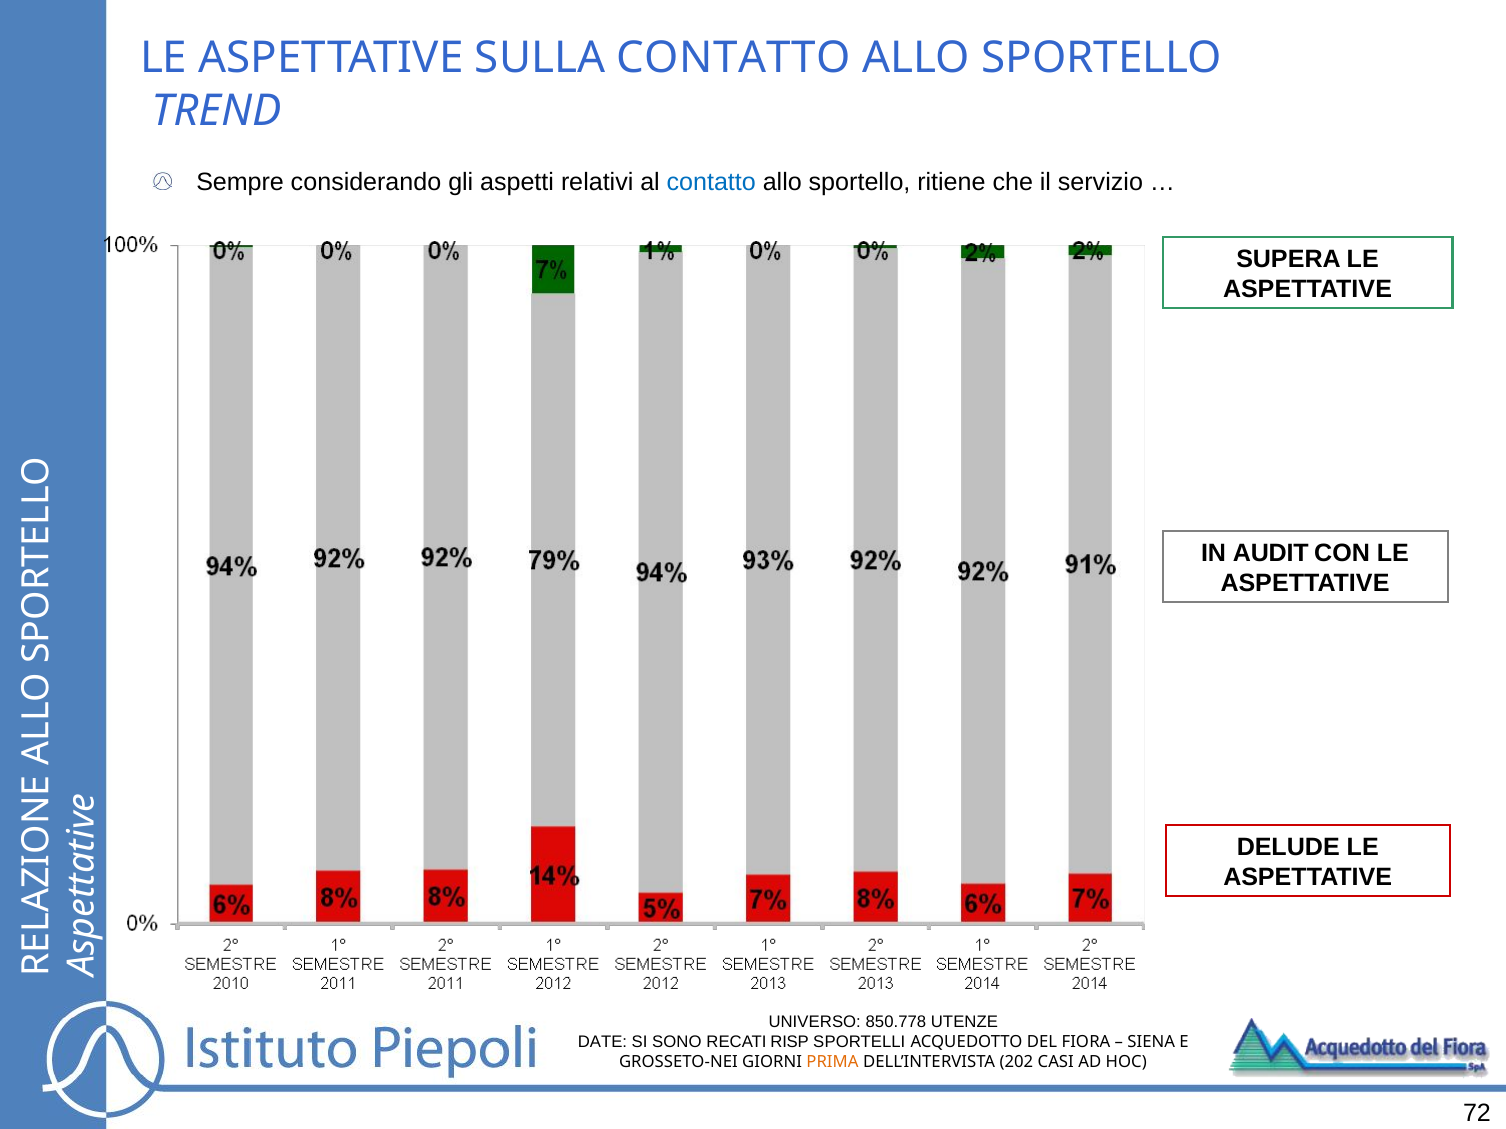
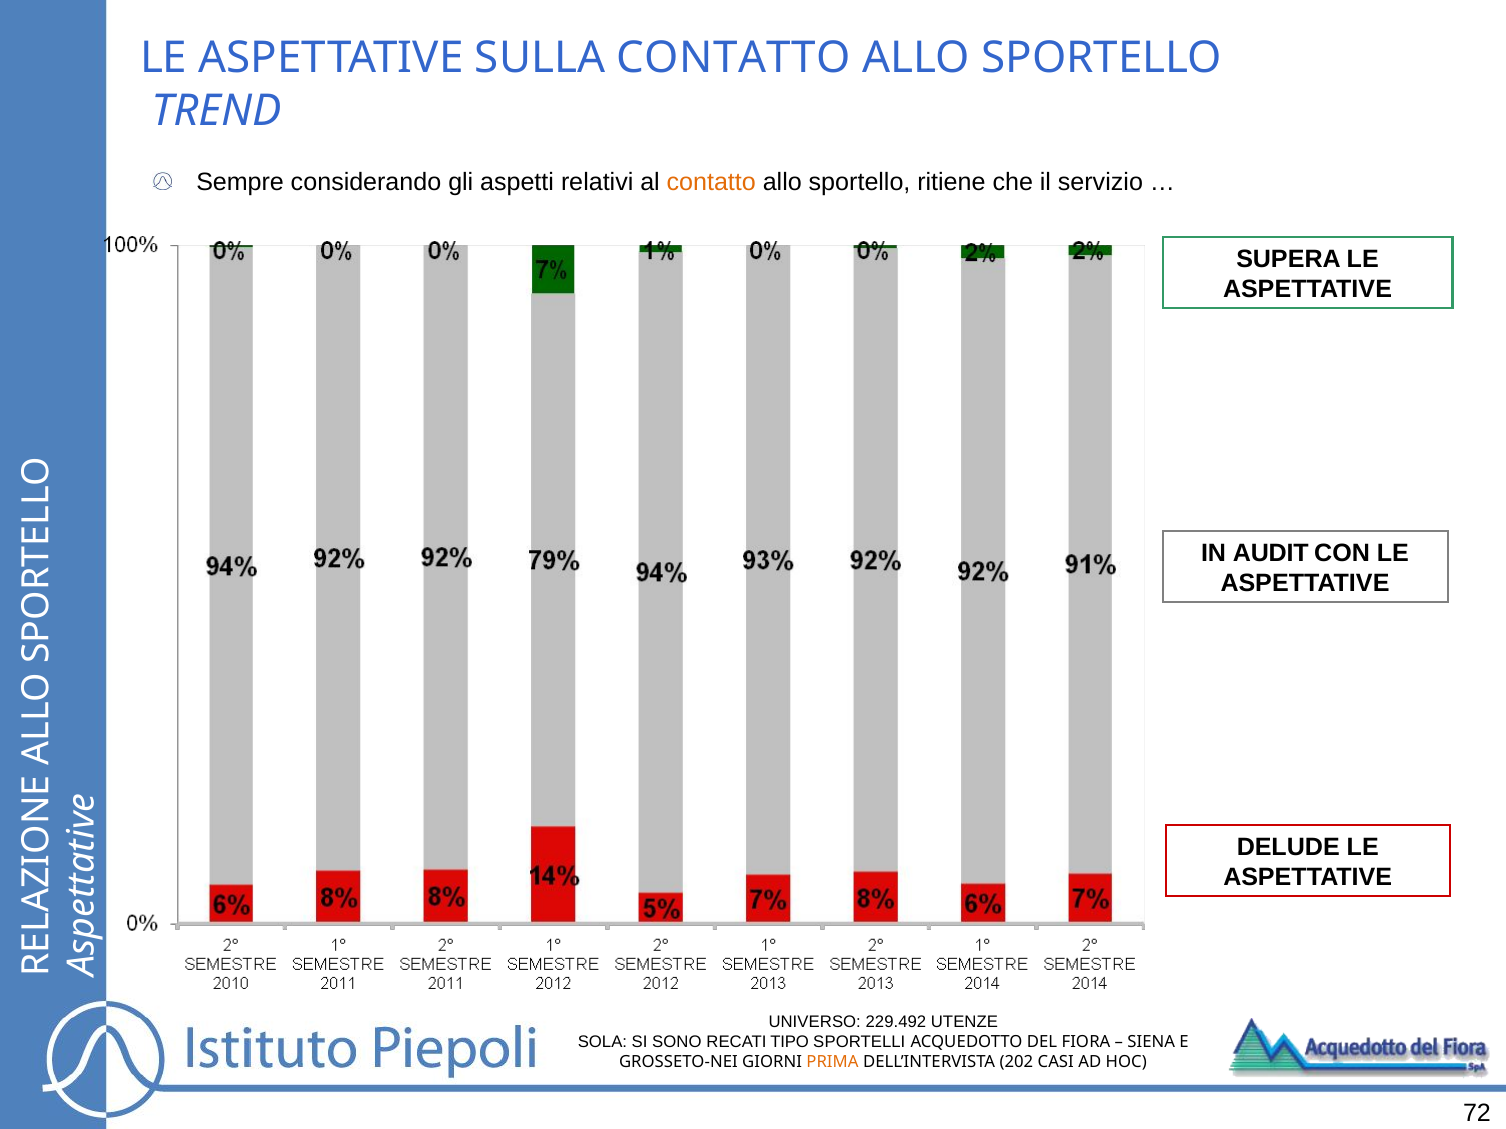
contatto colour: blue -> orange (711, 182)
850.778: 850.778 -> 229.492 (896, 1022)
DATE: DATE -> SOLA (602, 1042)
RISP: RISP -> TIPO (790, 1042)
